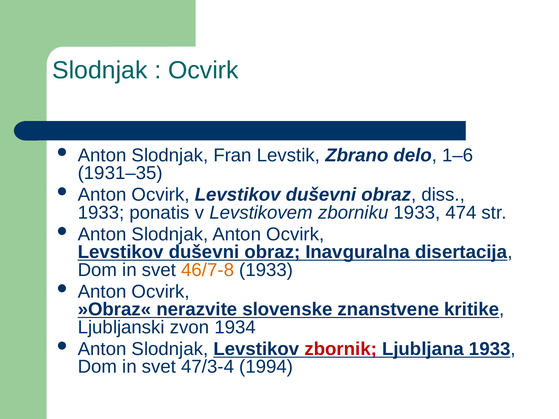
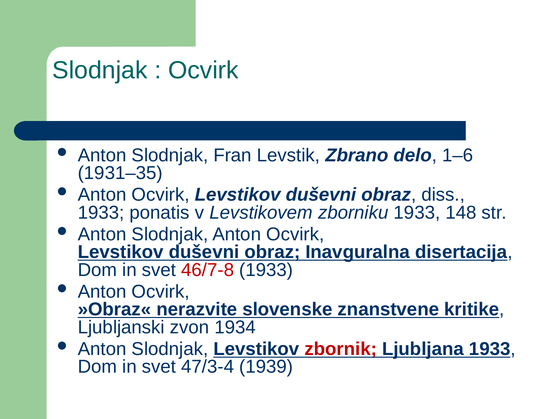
474: 474 -> 148 (461, 213)
46/7-8 colour: orange -> red (208, 270)
1994: 1994 -> 1939 (266, 367)
